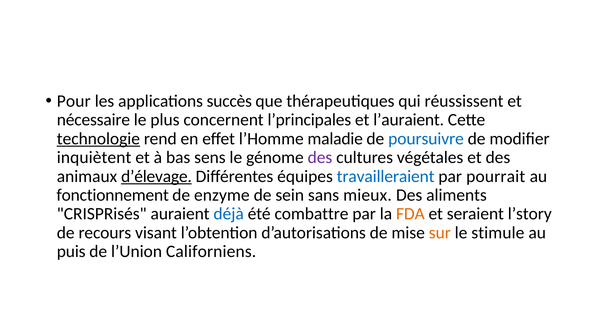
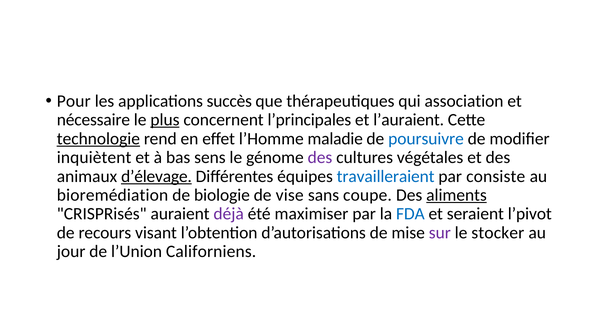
réussissent: réussissent -> association (464, 101)
plus underline: none -> present (165, 120)
pourrait: pourrait -> consiste (496, 176)
fonctionnement: fonctionnement -> bioremédiation (113, 195)
enzyme: enzyme -> biologie (222, 195)
sein: sein -> vise (290, 195)
mieux: mieux -> coupe (367, 195)
aliments underline: none -> present (456, 195)
déjà colour: blue -> purple (229, 214)
combattre: combattre -> maximiser (311, 214)
FDA colour: orange -> blue (410, 214)
l’story: l’story -> l’pivot (530, 214)
sur colour: orange -> purple (440, 233)
stimule: stimule -> stocker (498, 233)
puis: puis -> jour (71, 252)
